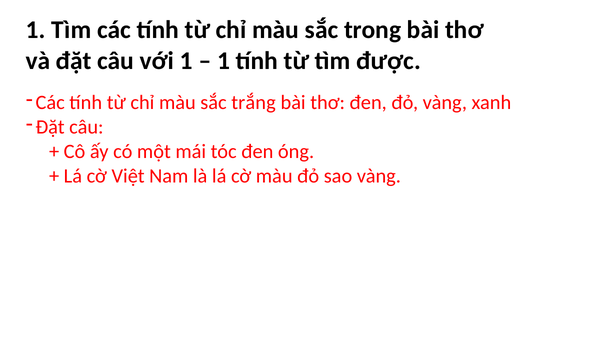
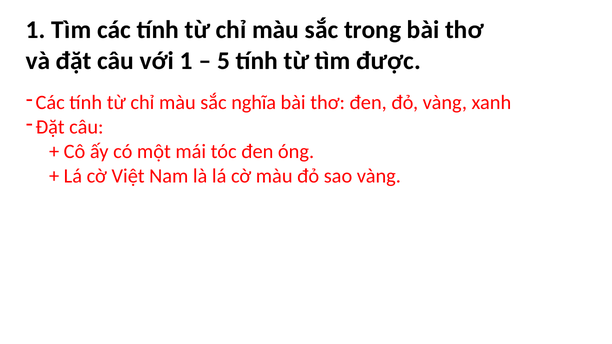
1: 1 -> 5 (224, 61)
trắng: trắng -> nghĩa (254, 103)
